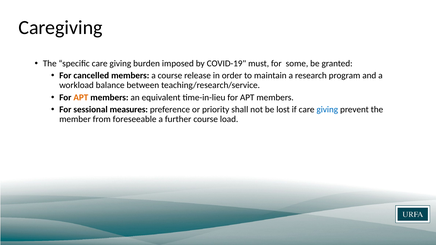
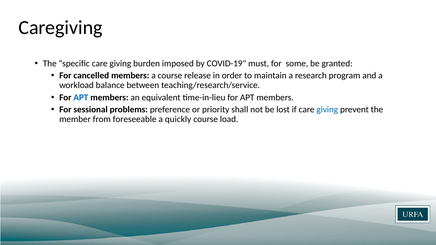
APT colour: orange -> blue (81, 97)
measures: measures -> problems (129, 110)
further: further -> quickly (178, 119)
